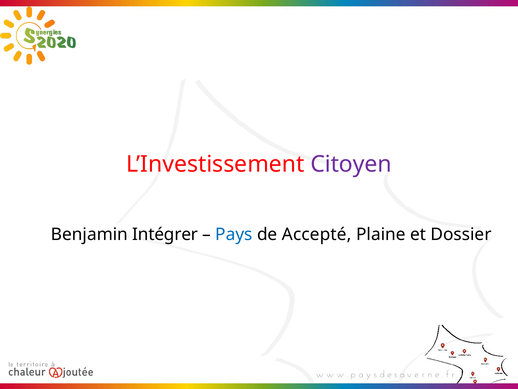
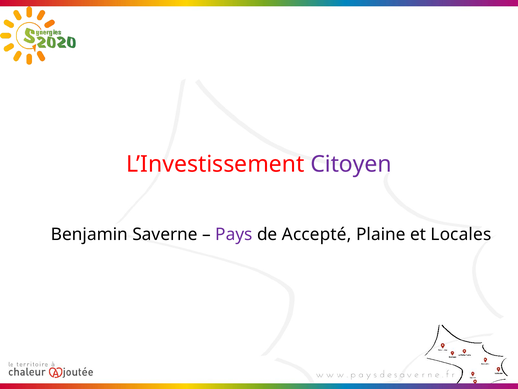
Intégrer: Intégrer -> Saverne (165, 234)
Pays colour: blue -> purple (234, 234)
Dossier: Dossier -> Locales (461, 234)
